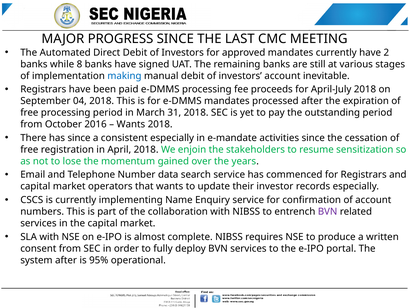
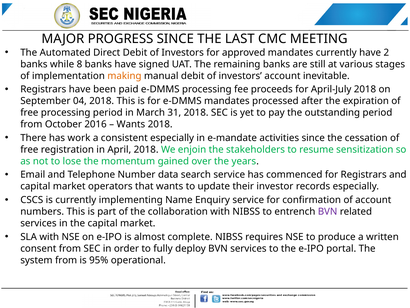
making colour: blue -> orange (124, 76)
has since: since -> work (79, 138)
system after: after -> from (66, 260)
